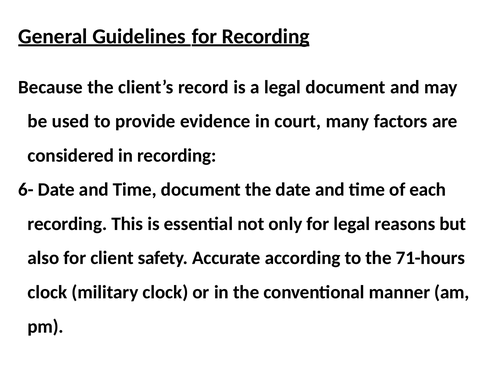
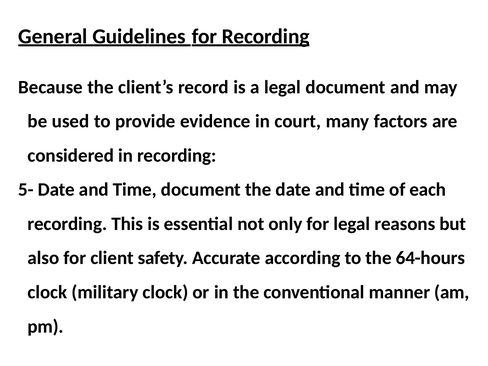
6-: 6- -> 5- (26, 190)
71-hours: 71-hours -> 64-hours (431, 258)
